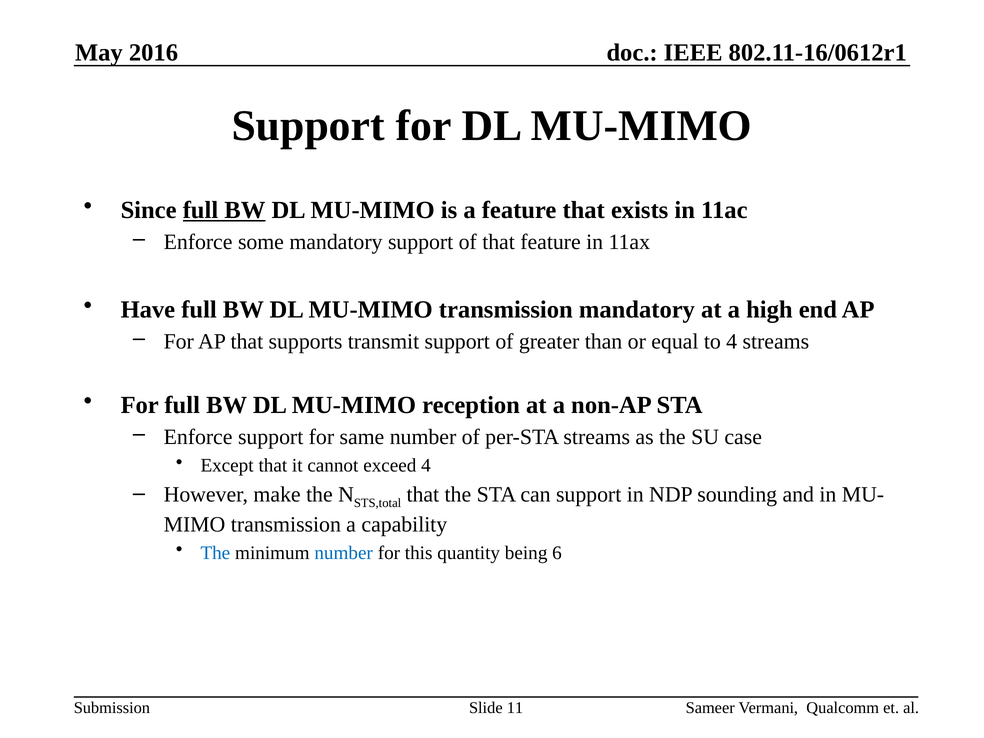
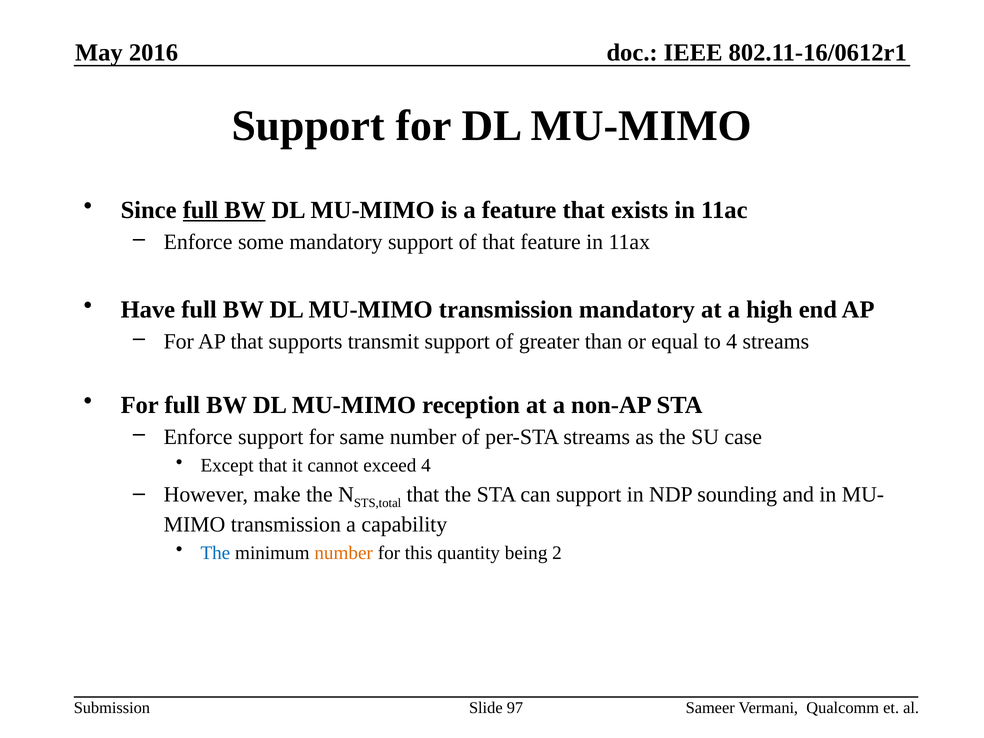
number colour: blue -> orange (344, 553)
6: 6 -> 2 (557, 553)
11: 11 -> 97 (515, 708)
